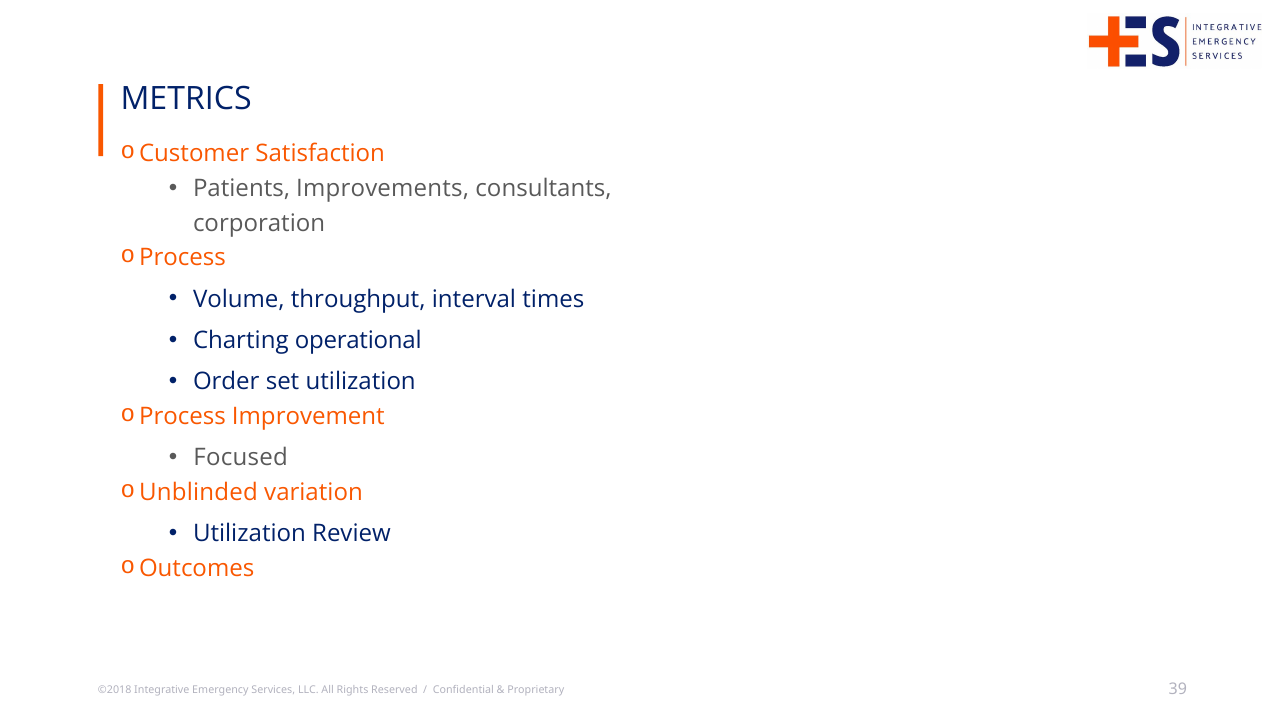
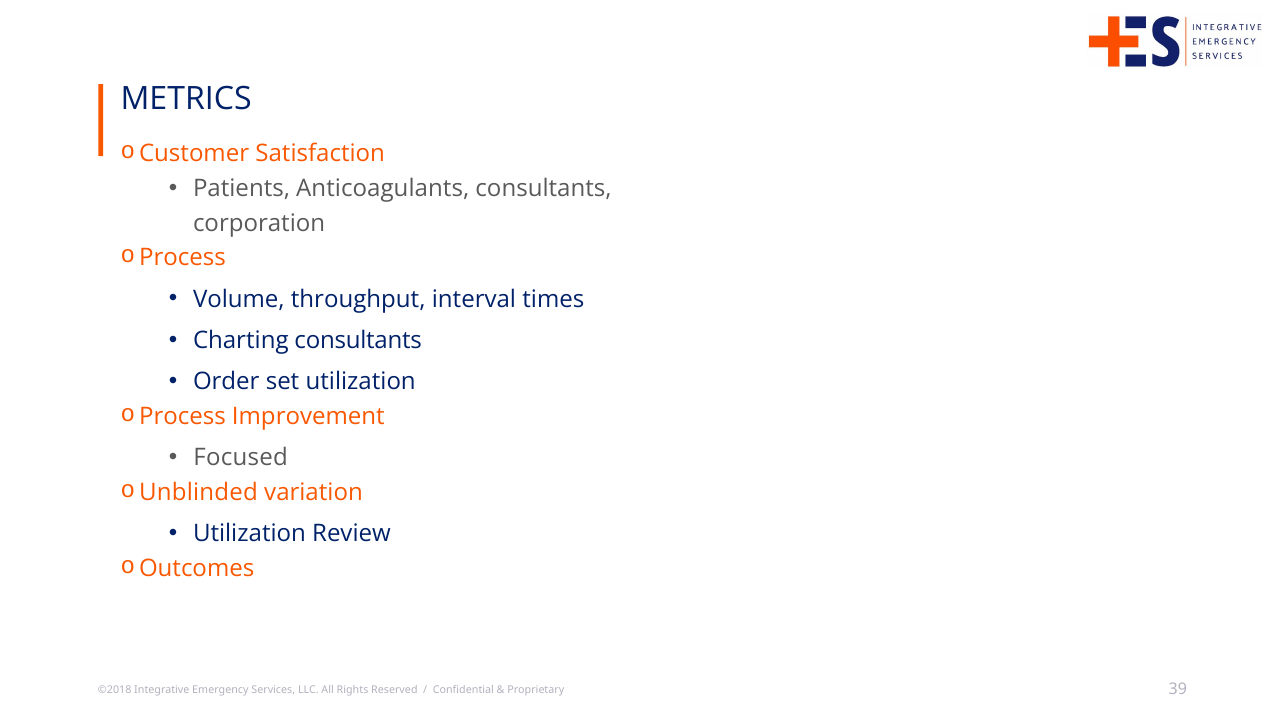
Improvements: Improvements -> Anticoagulants (383, 188)
Charting operational: operational -> consultants (358, 340)
